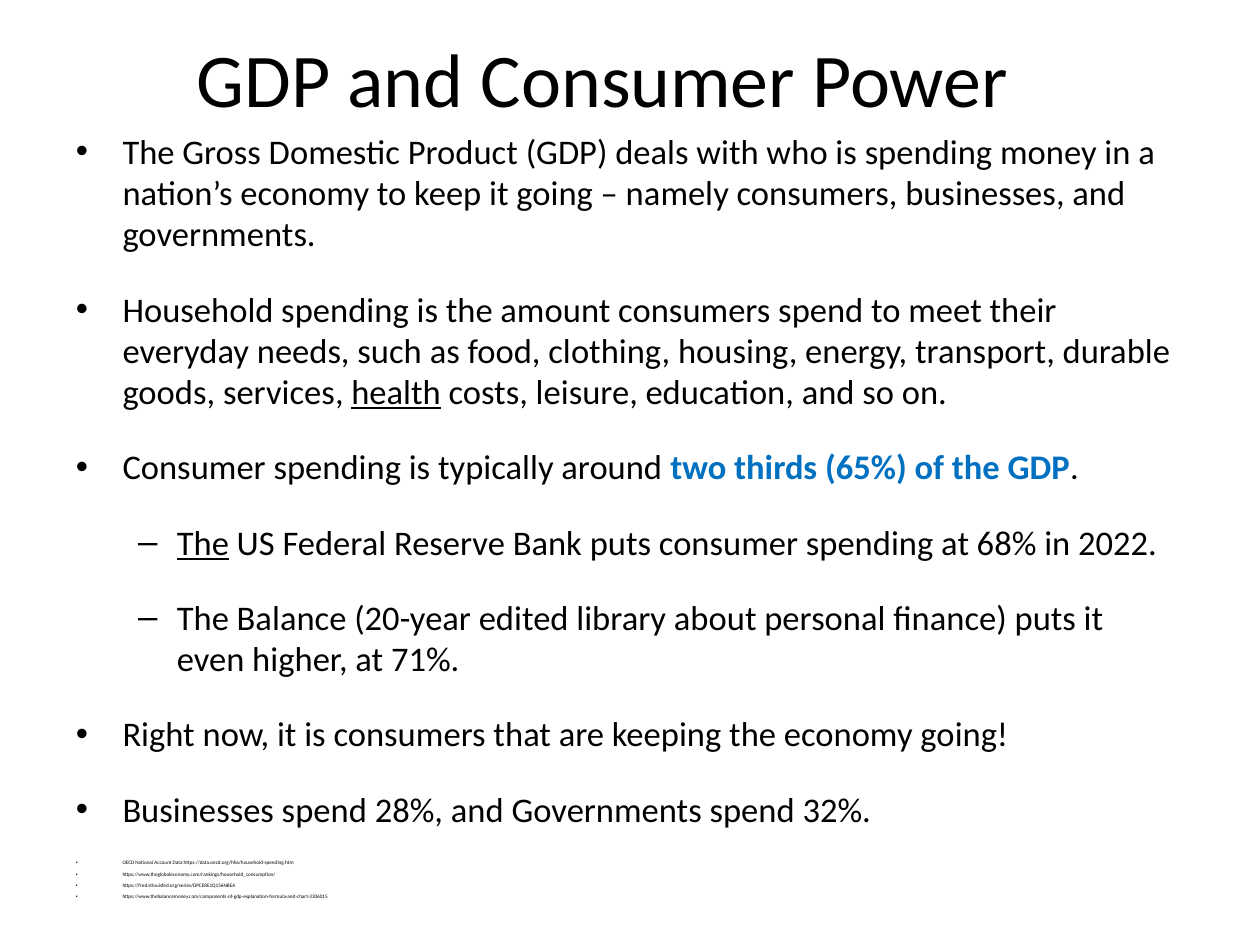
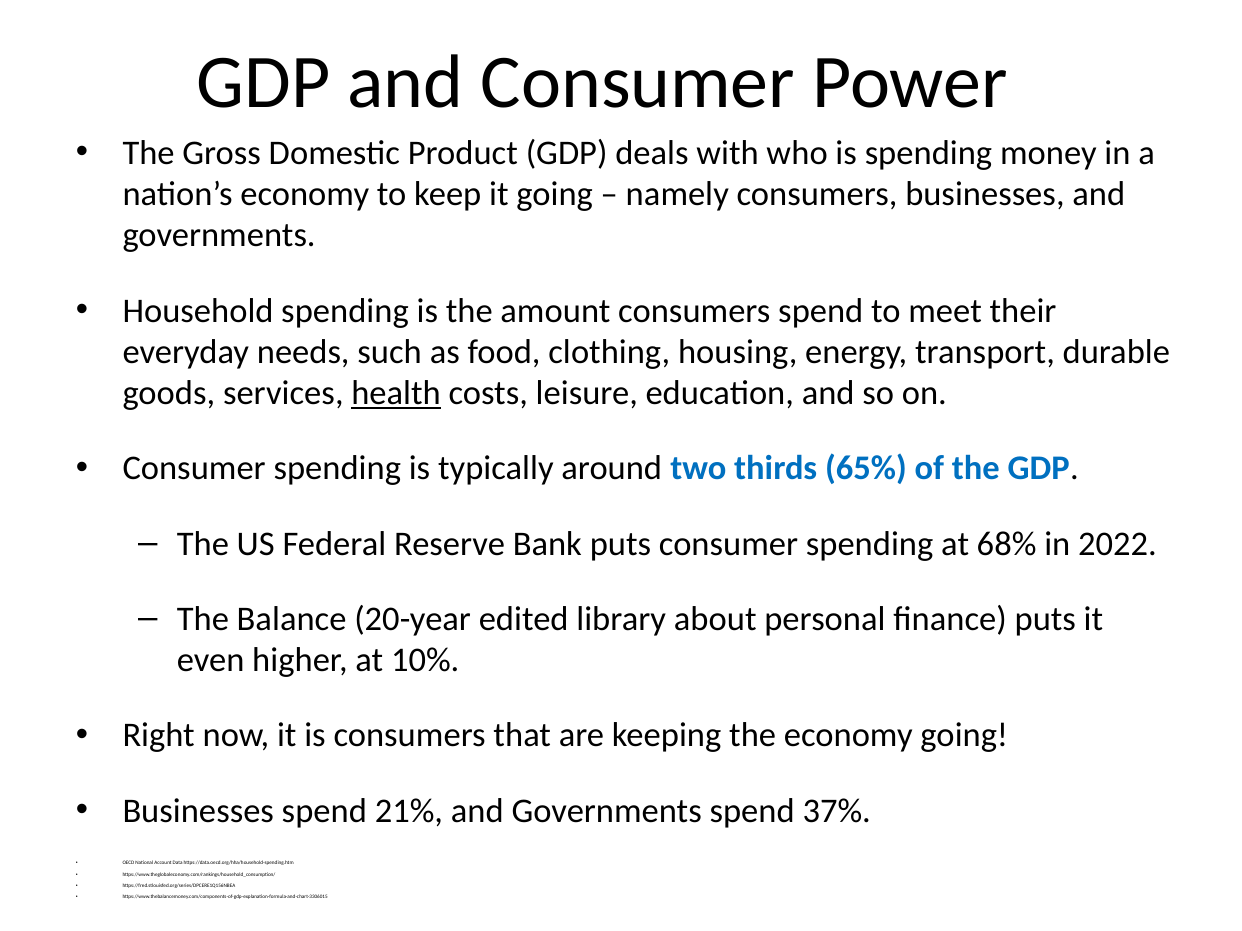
The underline: present -> none (203, 544)
71%: 71% -> 10% (425, 661)
28%: 28% -> 21% (409, 811)
32%: 32% -> 37% (837, 811)
